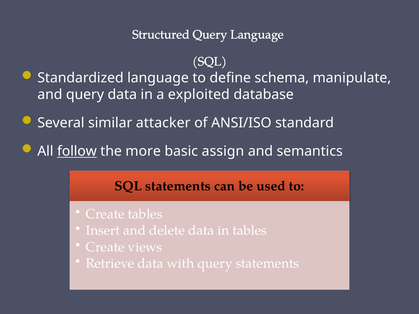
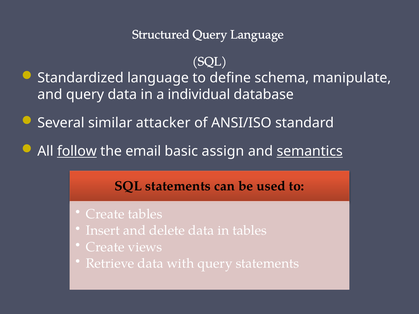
exploited: exploited -> individual (199, 95)
more: more -> email (143, 151)
semantics underline: none -> present (310, 151)
